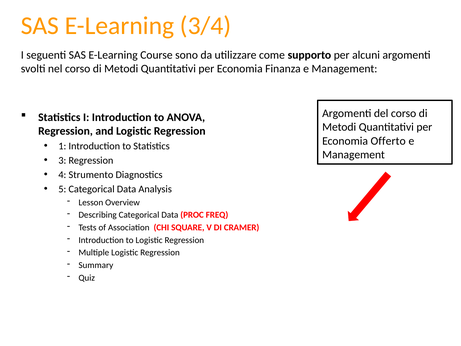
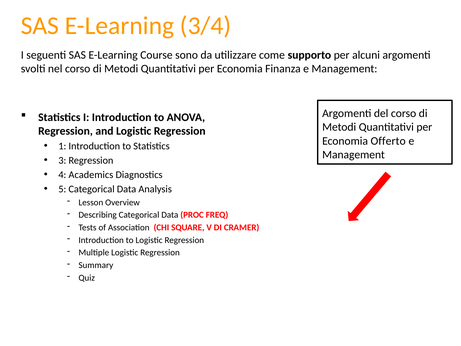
Strumento: Strumento -> Academics (91, 175)
